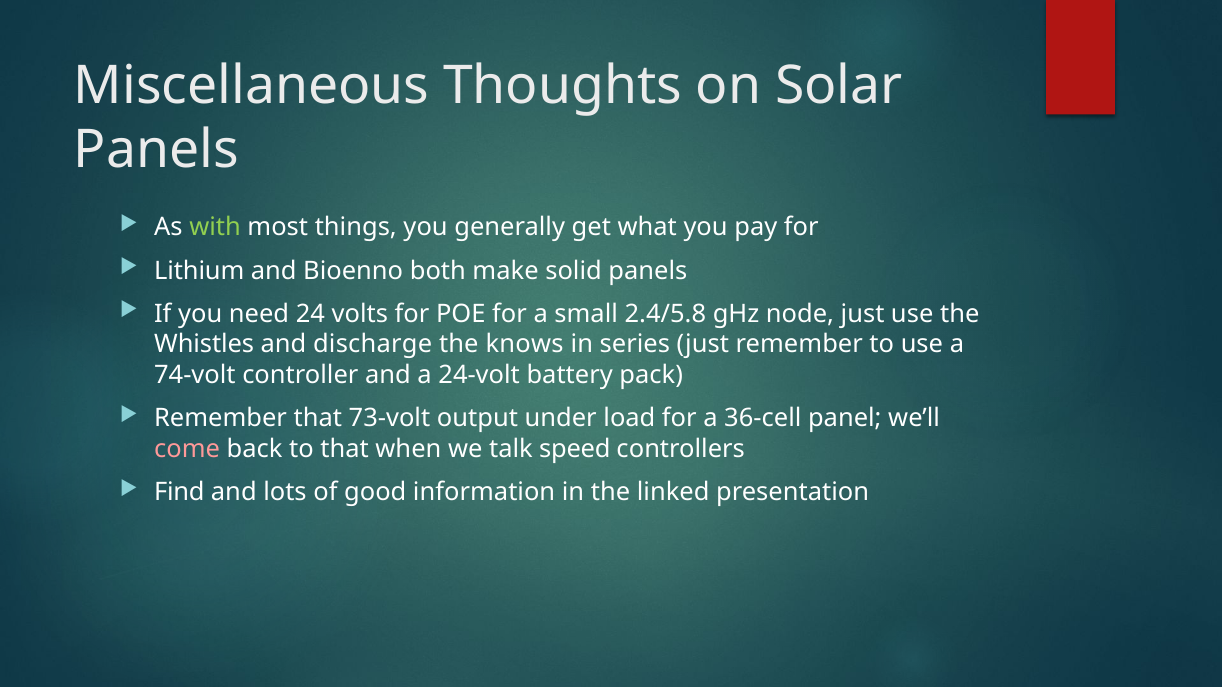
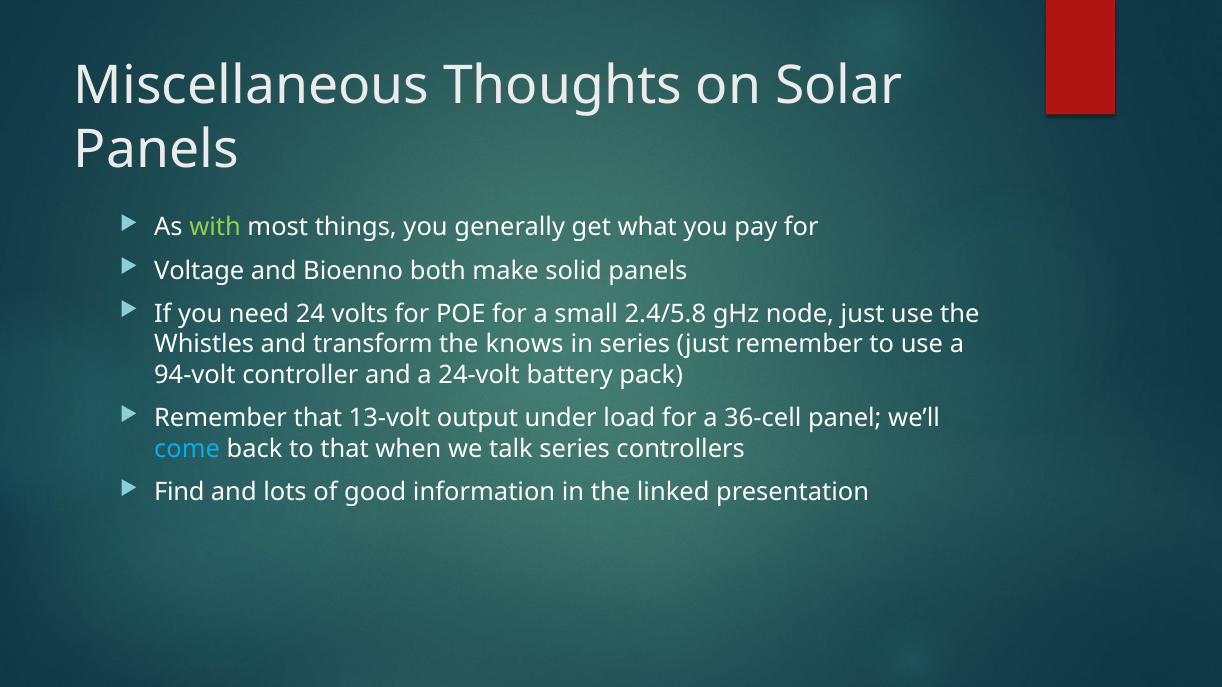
Lithium: Lithium -> Voltage (199, 271)
discharge: discharge -> transform (373, 345)
74-volt: 74-volt -> 94-volt (195, 375)
73-volt: 73-volt -> 13-volt (389, 419)
come colour: pink -> light blue (187, 449)
talk speed: speed -> series (575, 449)
